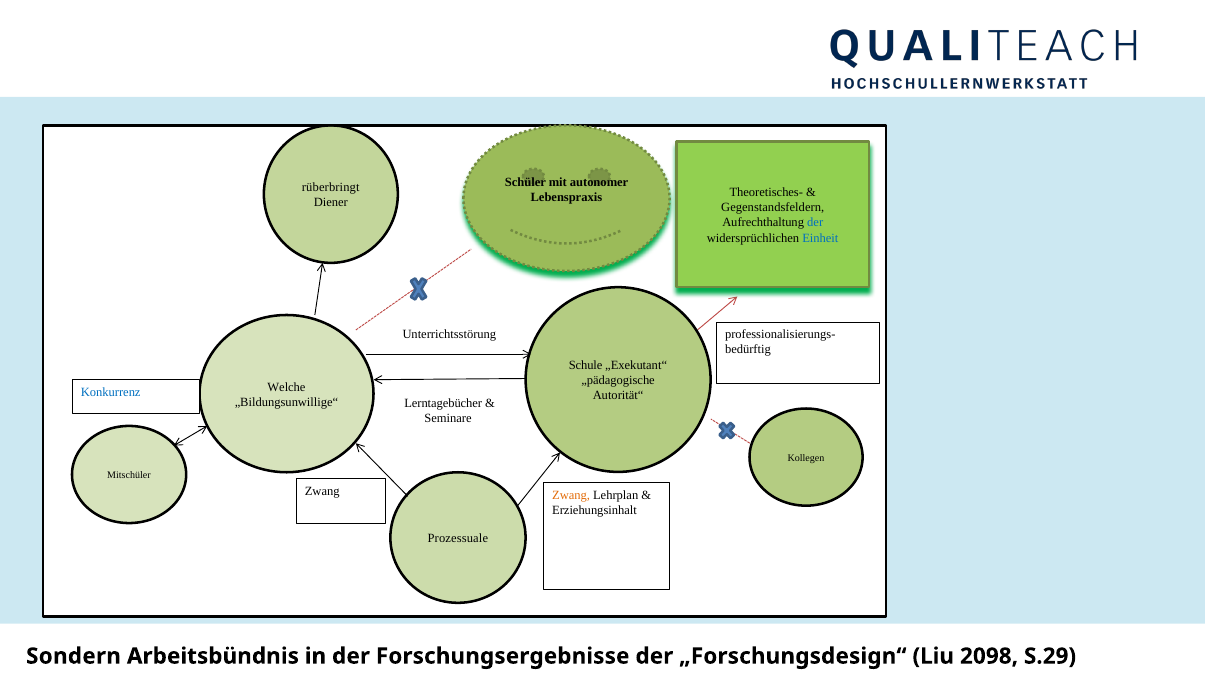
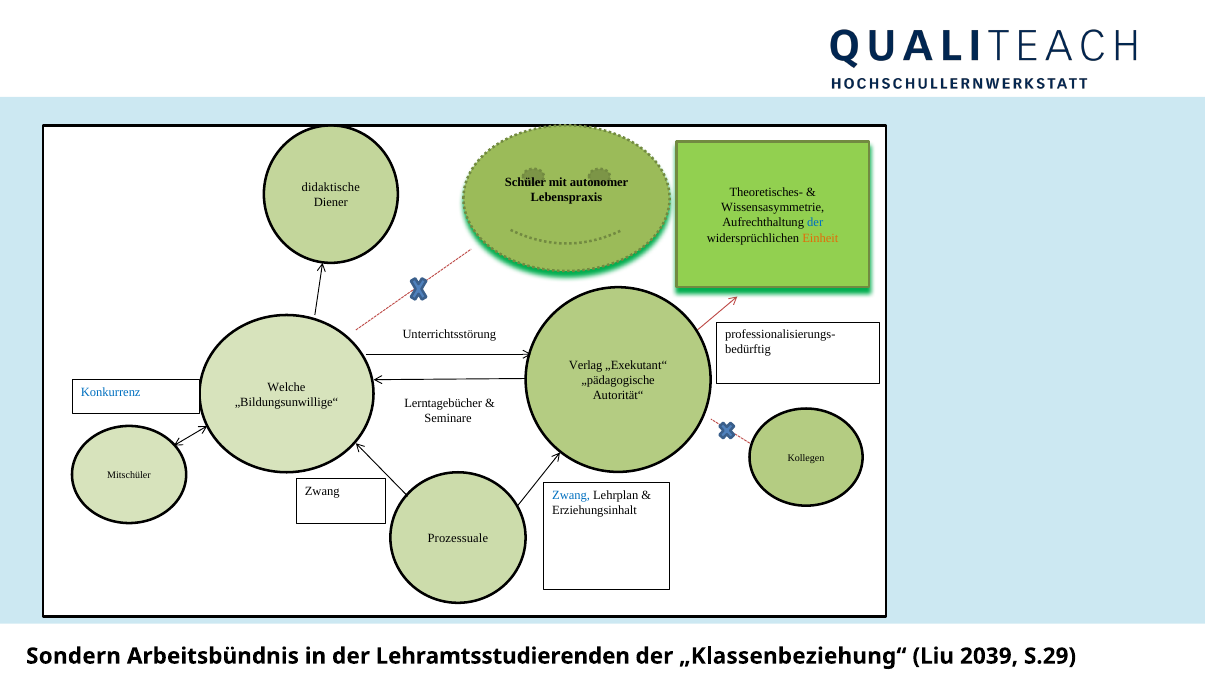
rüberbringt: rüberbringt -> didaktische (331, 187)
Gegenstandsfeldern: Gegenstandsfeldern -> Wissensasymmetrie (773, 208)
Einheit colour: blue -> orange (820, 238)
Schule: Schule -> Verlag (586, 365)
Zwang colour: orange -> blue (571, 495)
Forschungsergebnisse: Forschungsergebnisse -> Lehramtsstudierenden (503, 656)
„Forschungsdesign“: „Forschungsdesign“ -> „Klassenbeziehung“ (793, 656)
2098: 2098 -> 2039 (989, 656)
